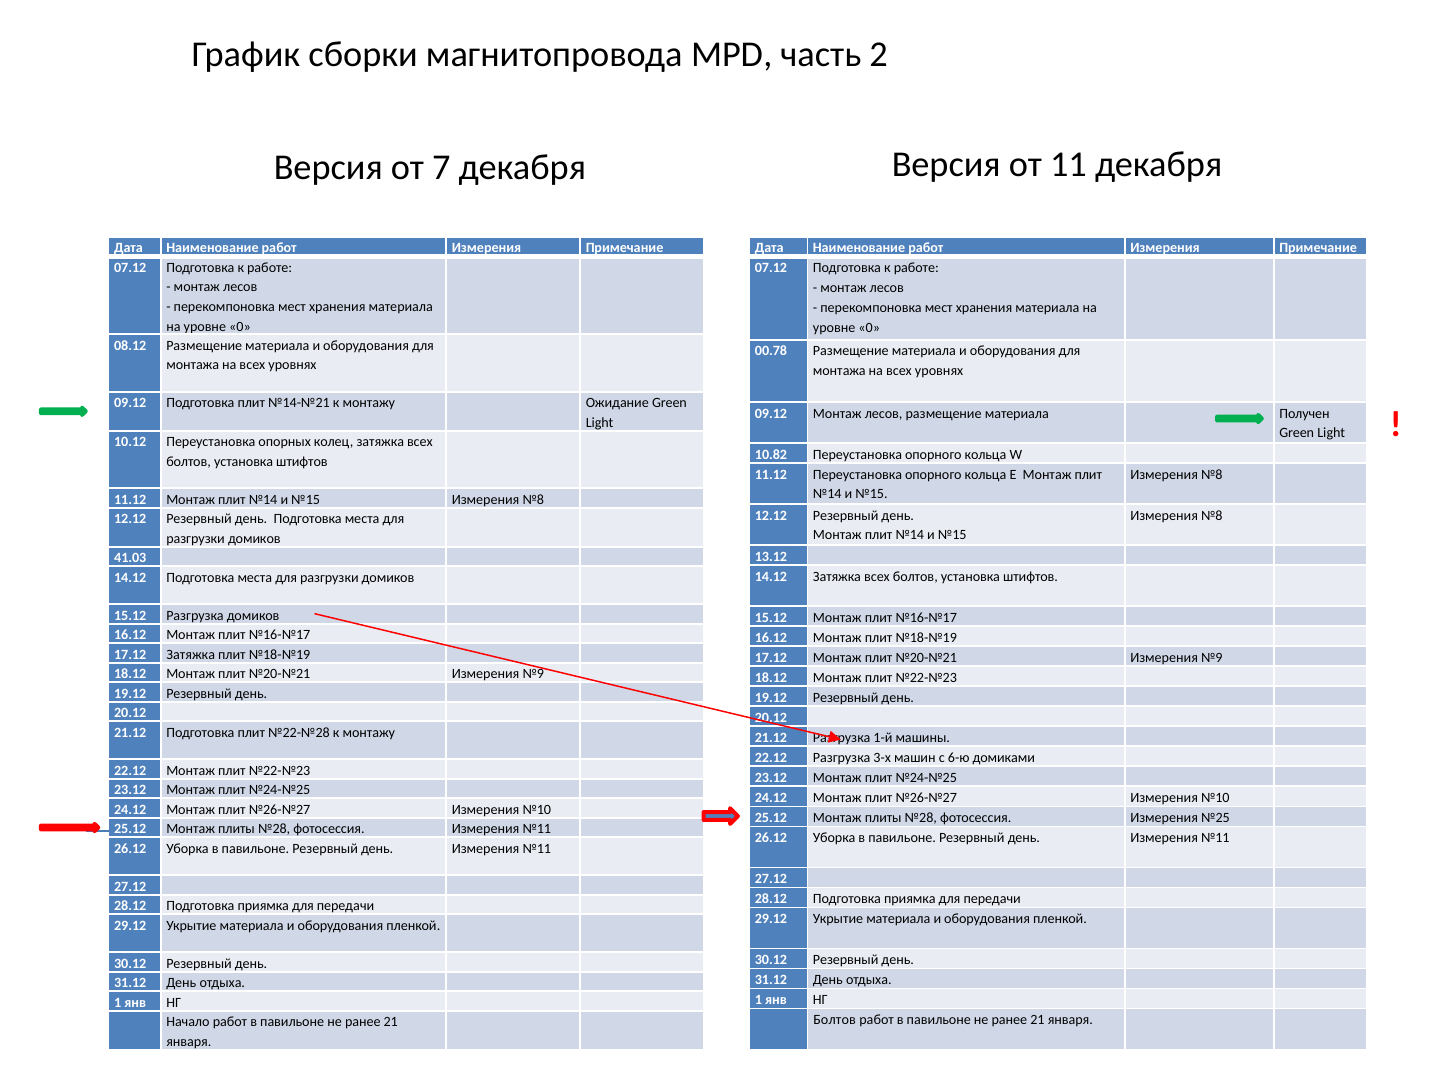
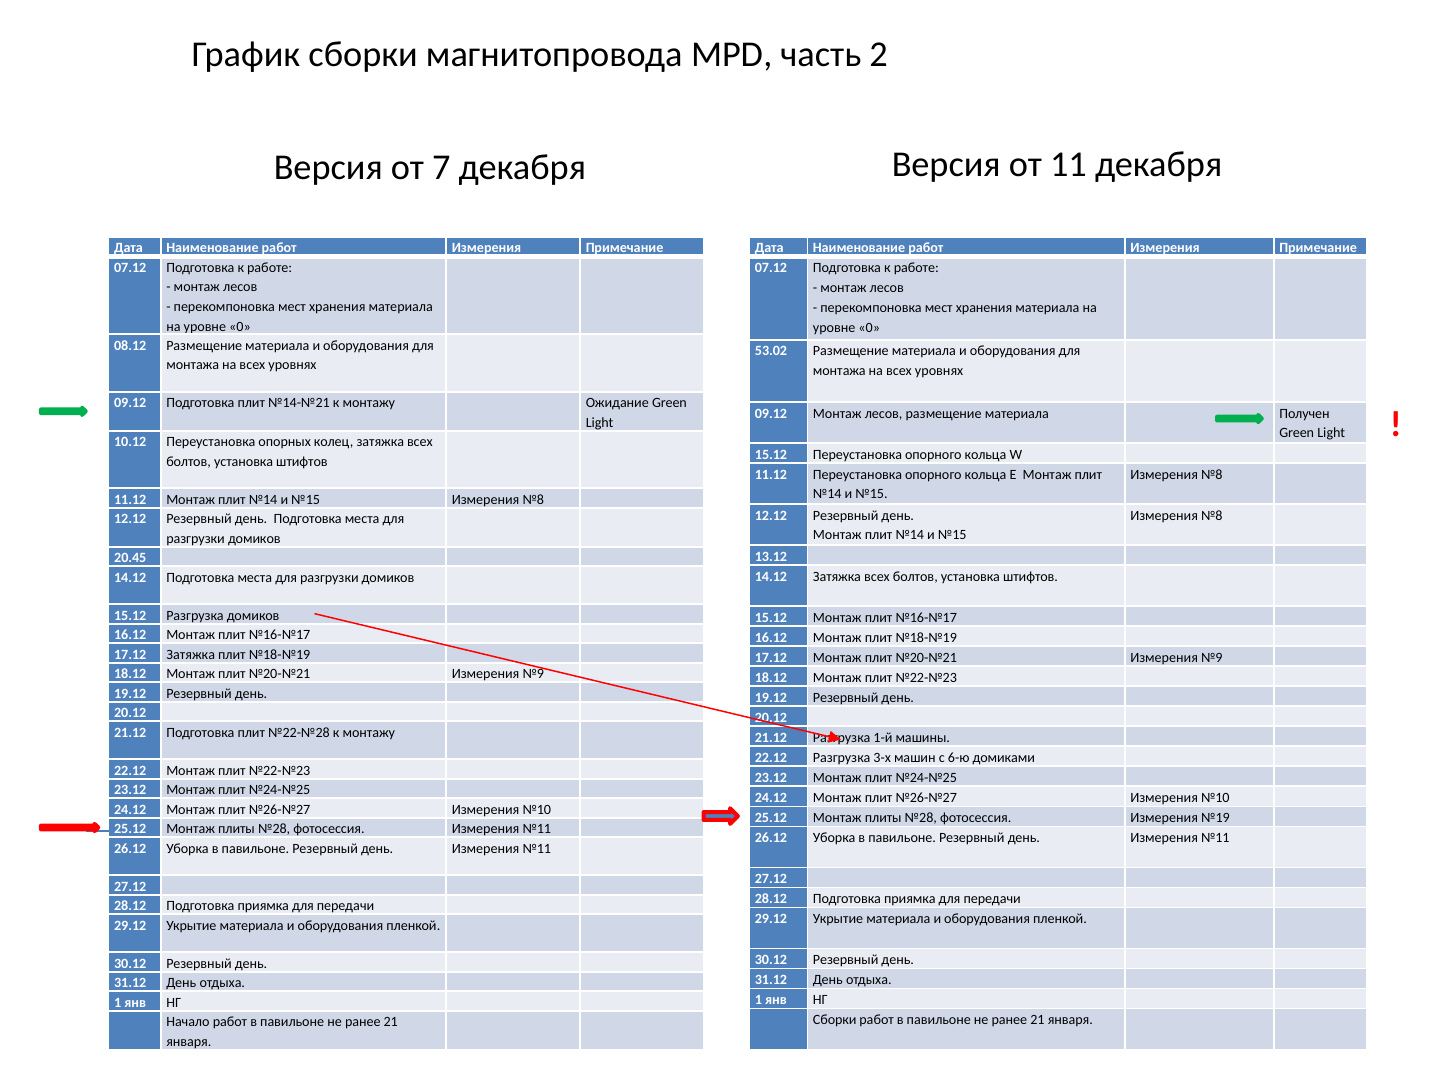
00.78: 00.78 -> 53.02 (771, 351)
10.82: 10.82 -> 15.12 (771, 454)
41.03: 41.03 -> 20.45 (130, 558)
№25: №25 -> №19 (1215, 817)
Болтов: Болтов -> Сборки (835, 1019)
